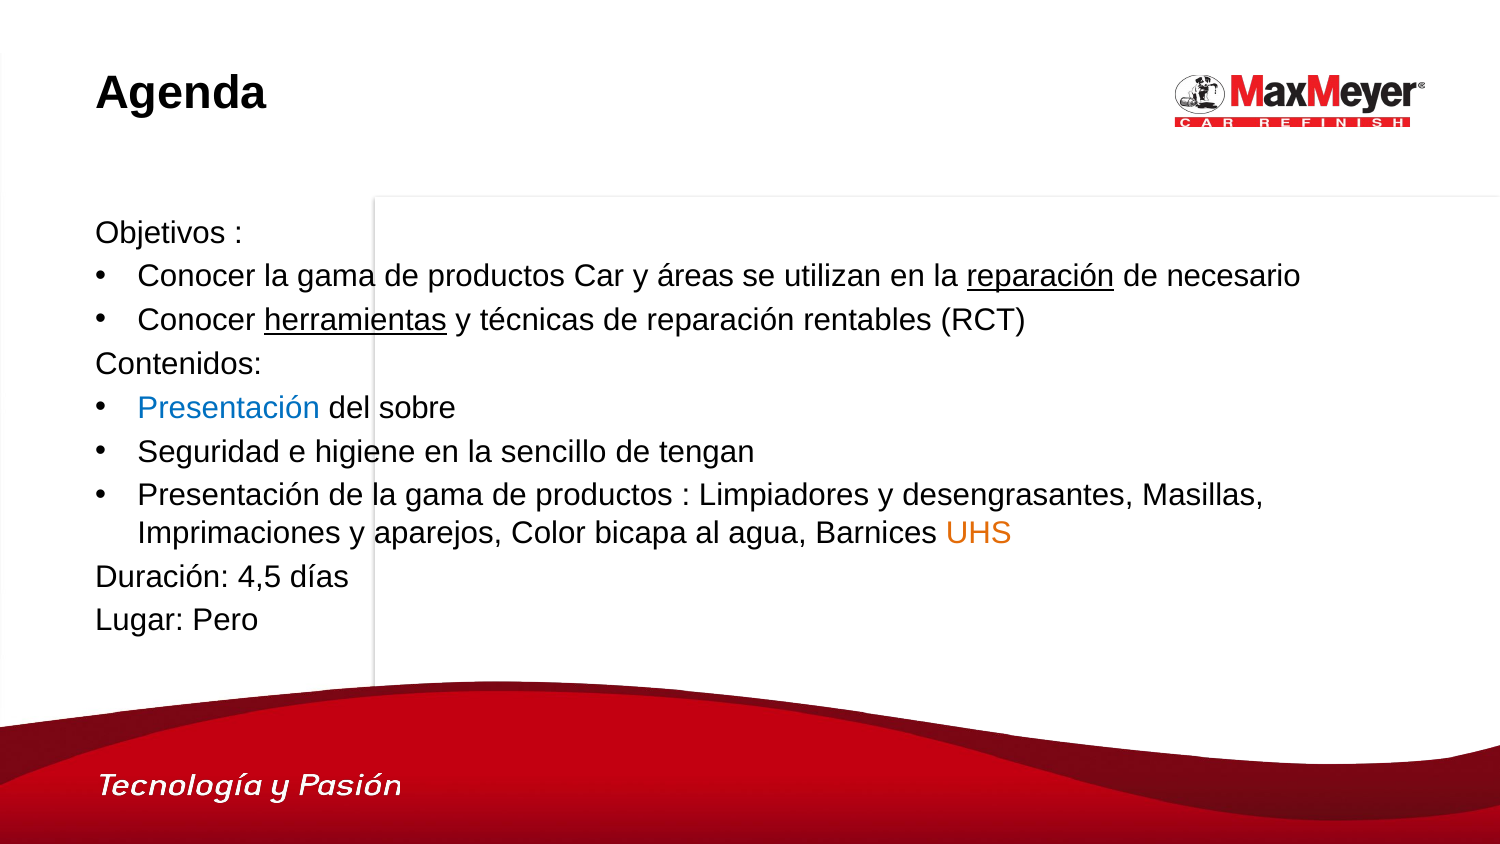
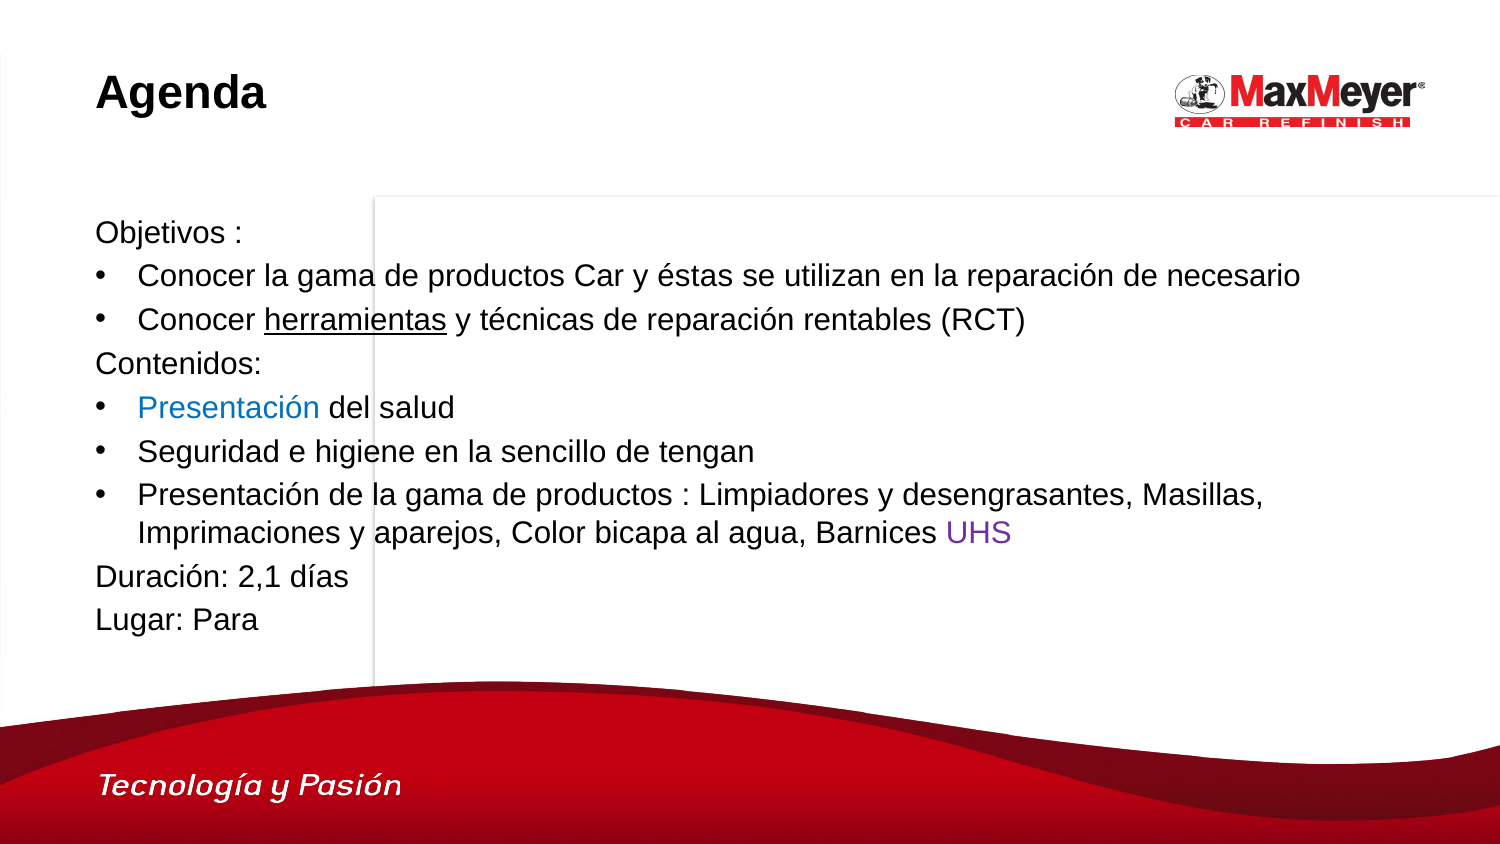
áreas: áreas -> éstas (695, 277)
reparación underline: present -> none (1040, 277)
sobre: sobre -> salud (417, 408)
UHS colour: orange -> purple (979, 533)
4,5: 4,5 -> 2,1 (259, 577)
Pero: Pero -> Para (225, 620)
